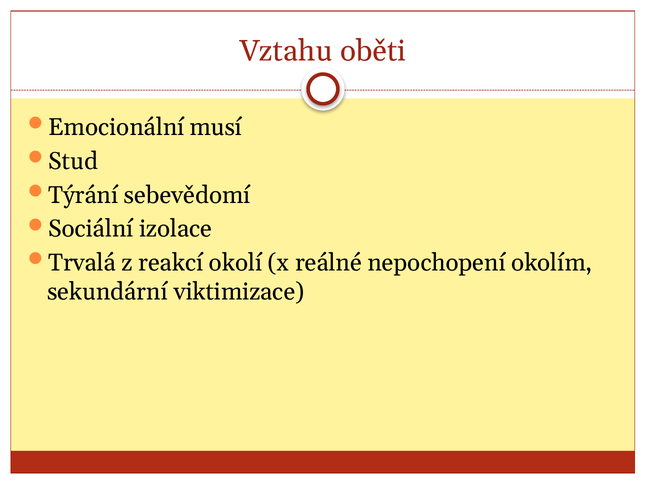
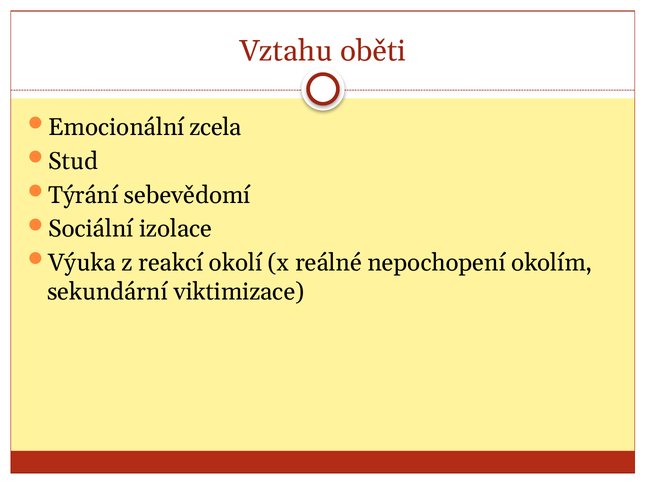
musí: musí -> zcela (216, 127)
Trvalá: Trvalá -> Výuka (82, 263)
